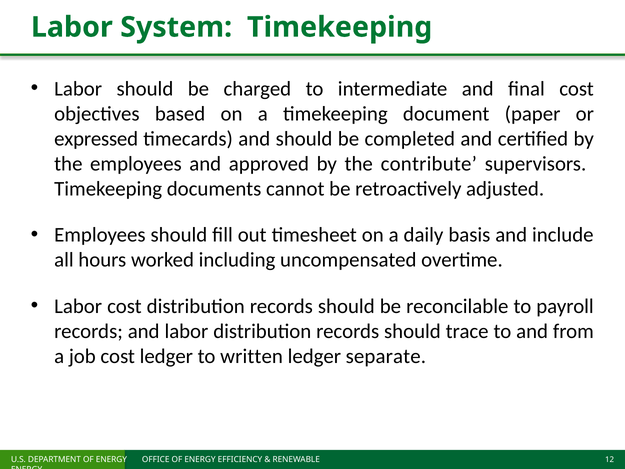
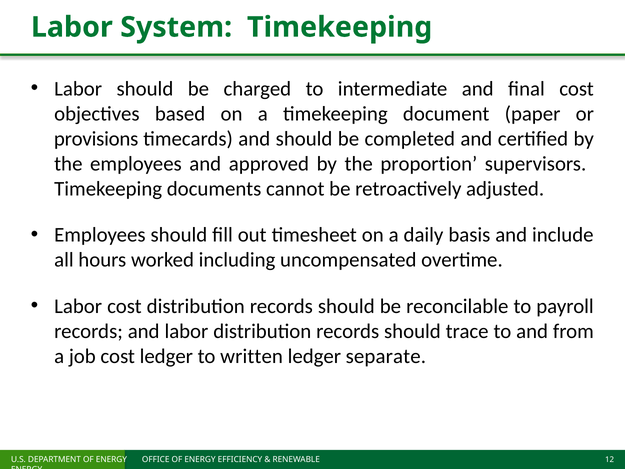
expressed: expressed -> provisions (96, 139)
contribute: contribute -> proportion (429, 164)
